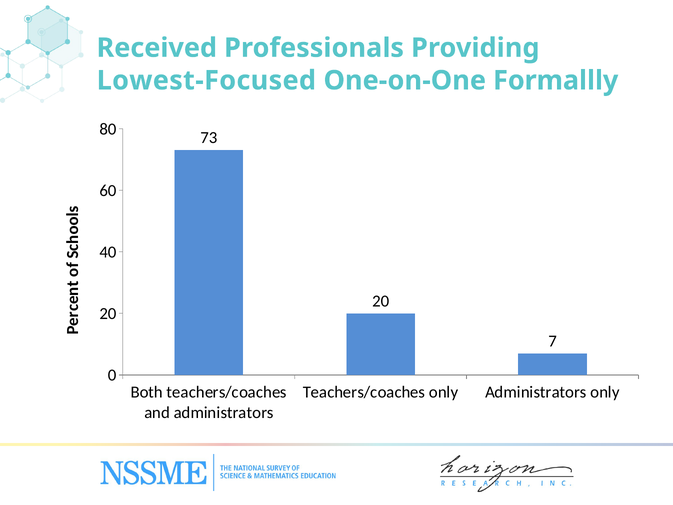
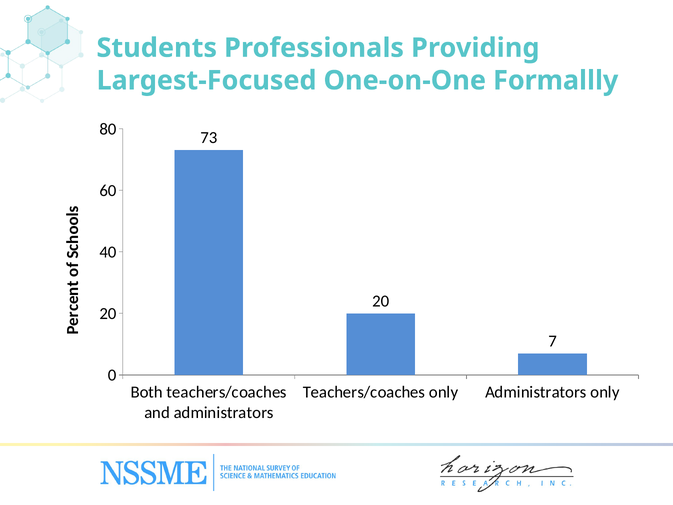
Received: Received -> Students (157, 48)
Lowest-Focused: Lowest-Focused -> Largest-Focused (207, 80)
